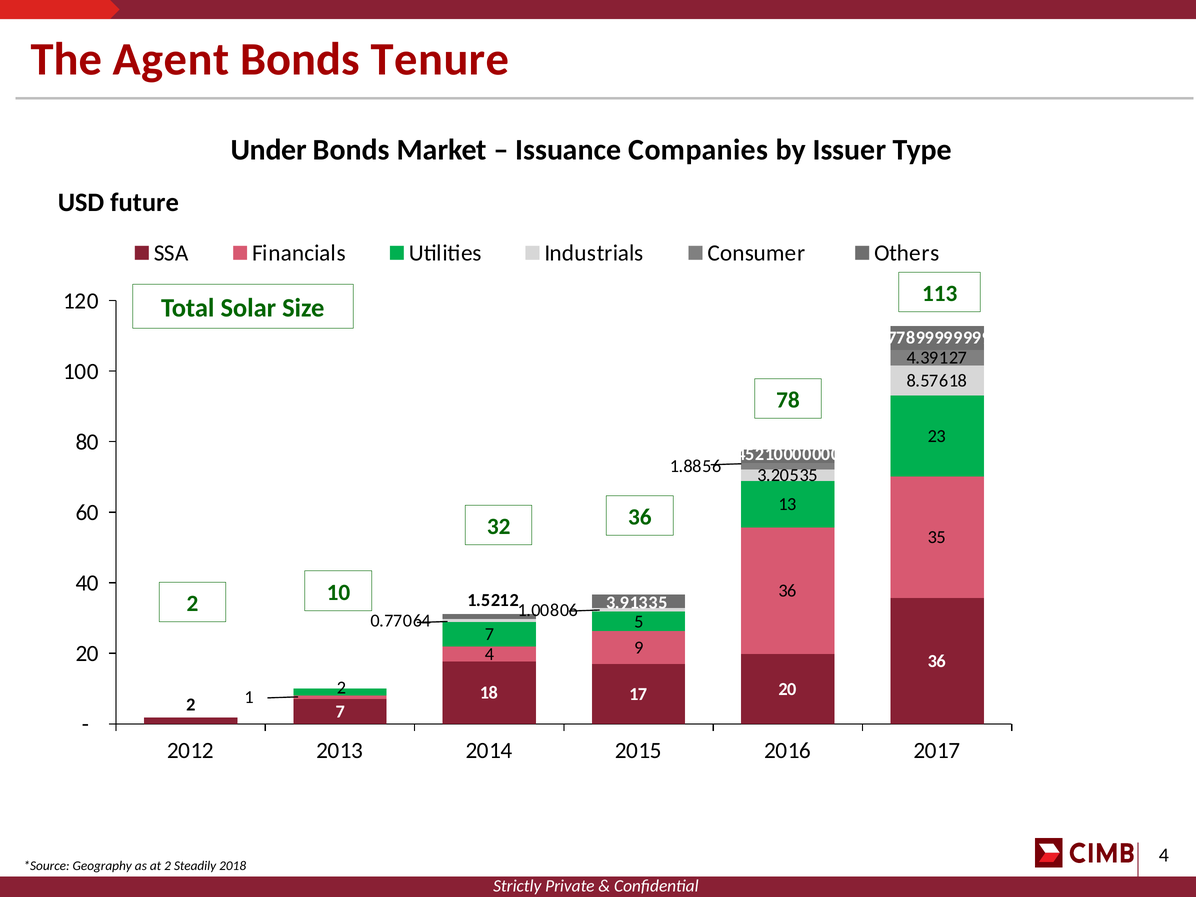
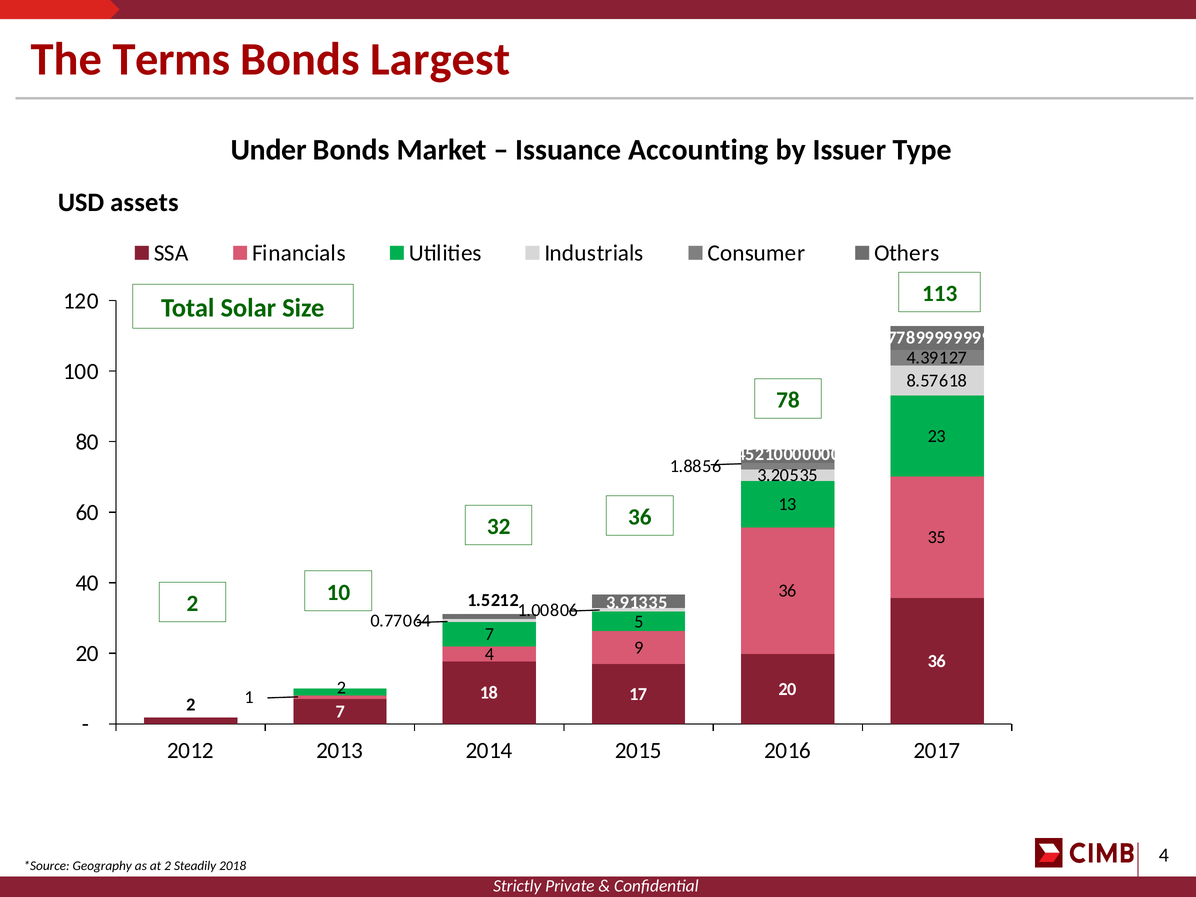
Agent: Agent -> Terms (171, 59)
Tenure: Tenure -> Largest (440, 59)
Companies: Companies -> Accounting (698, 150)
future: future -> assets (144, 203)
